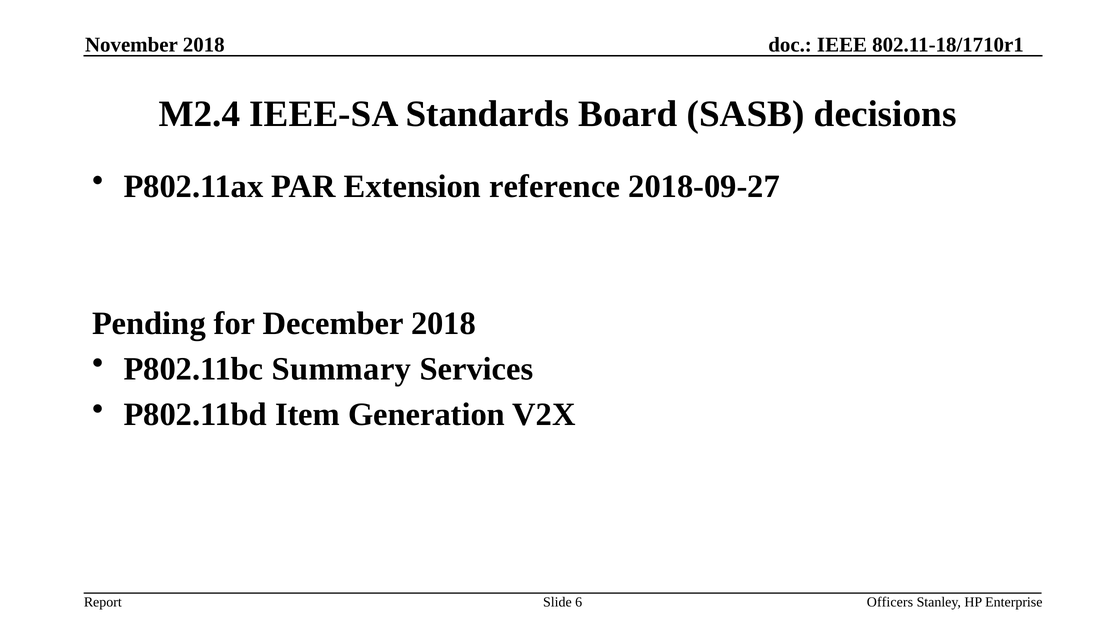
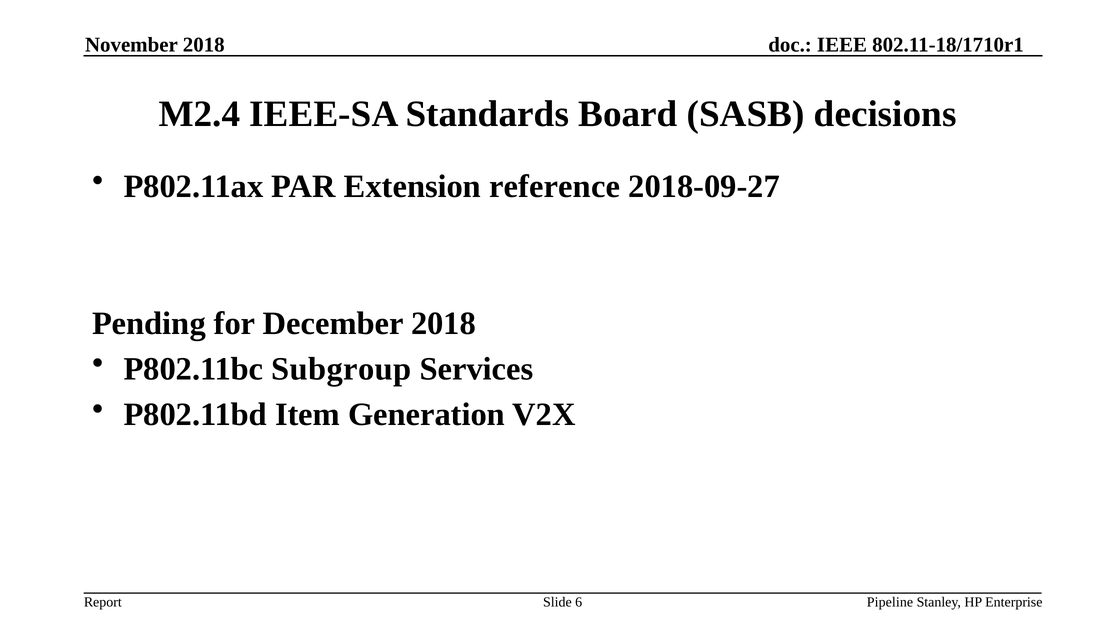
Summary: Summary -> Subgroup (341, 369)
Officers: Officers -> Pipeline (890, 602)
